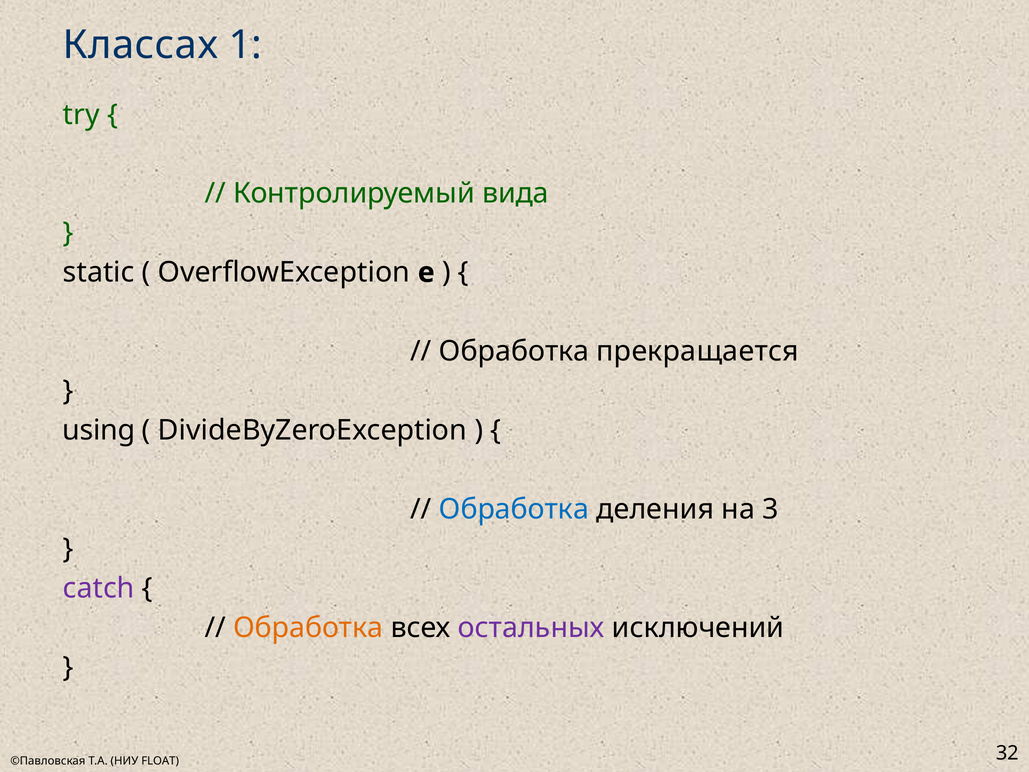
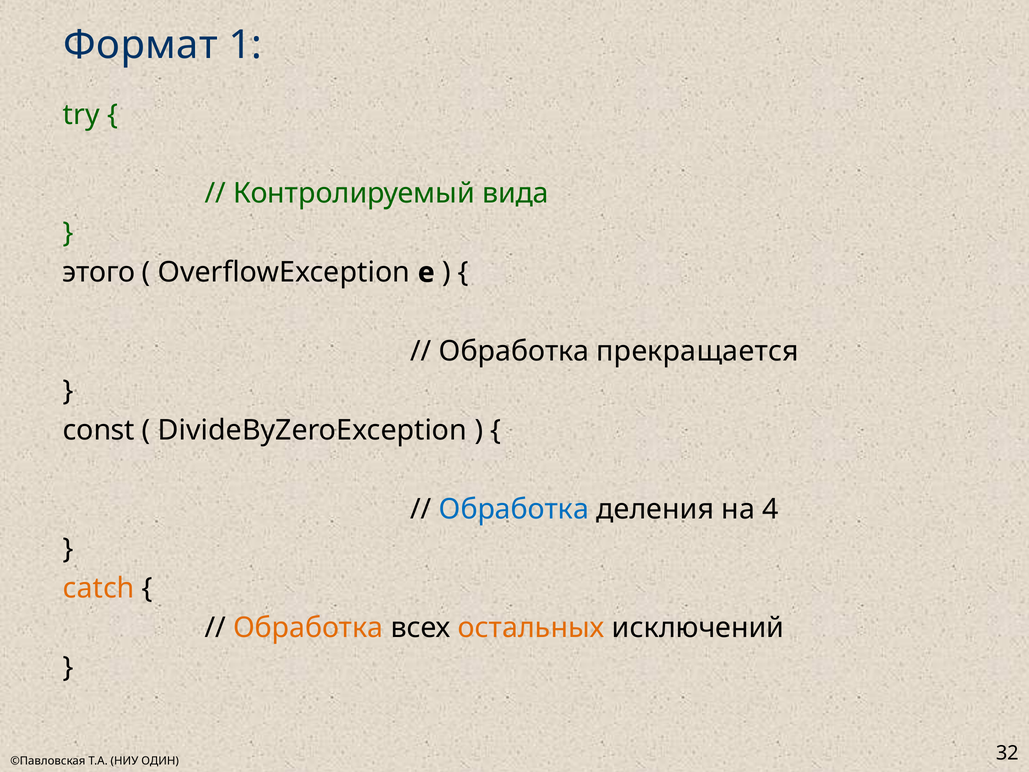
Классах: Классах -> Формат (140, 45)
static: static -> этого (99, 272)
using: using -> const (99, 430)
3: 3 -> 4 (771, 509)
catch colour: purple -> orange (99, 588)
остальных colour: purple -> orange (531, 628)
FLOAT: FLOAT -> ОДИН (160, 761)
